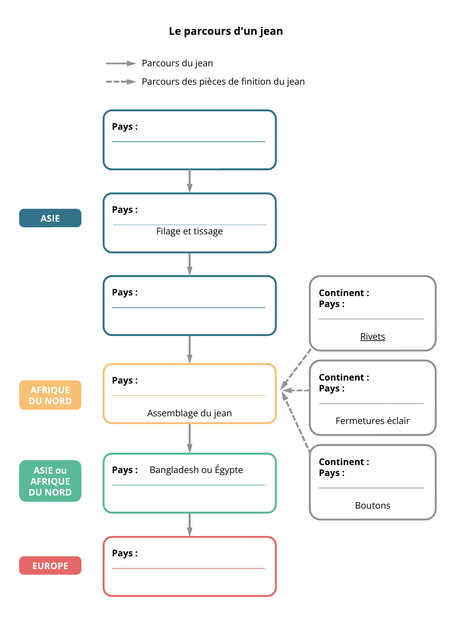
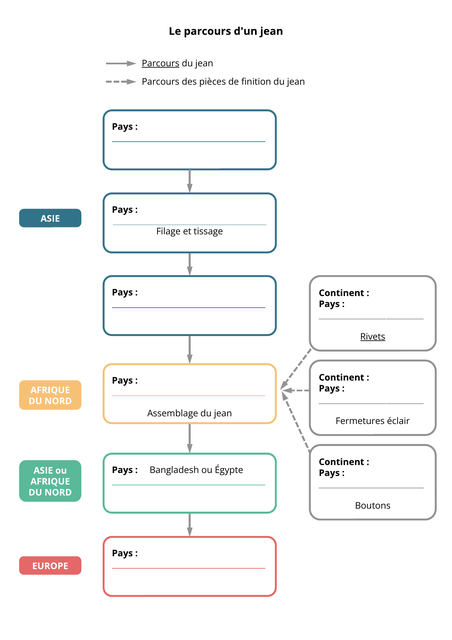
Parcours underline: none -> present (161, 63)
